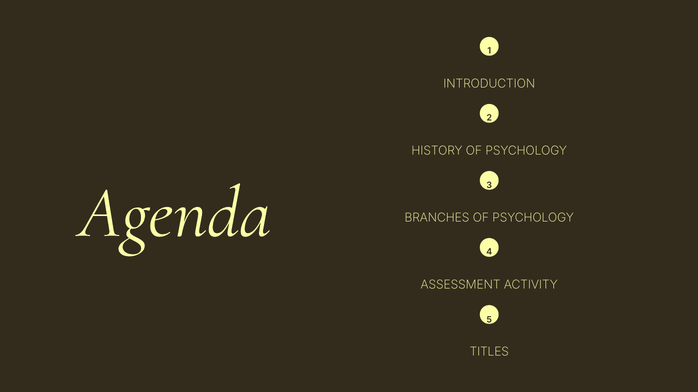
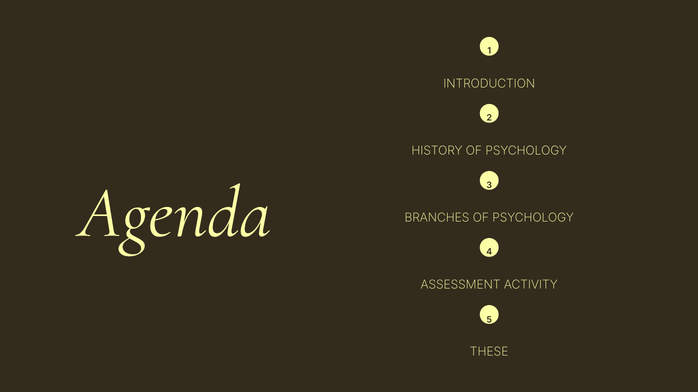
TITLES: TITLES -> THESE (489, 353)
